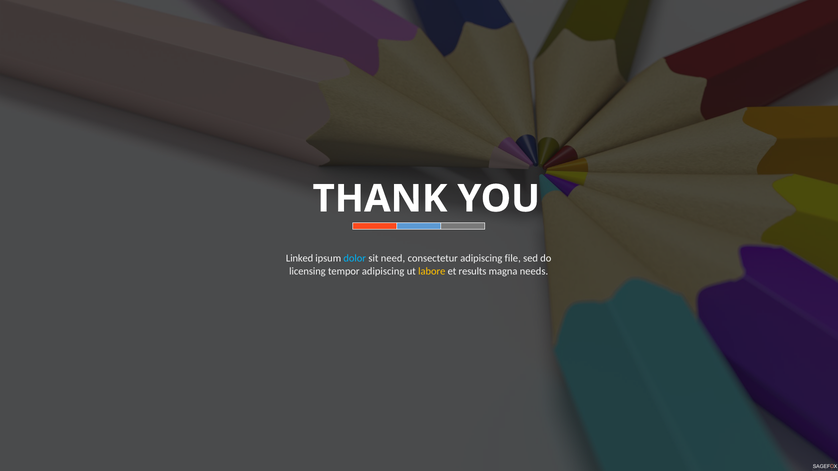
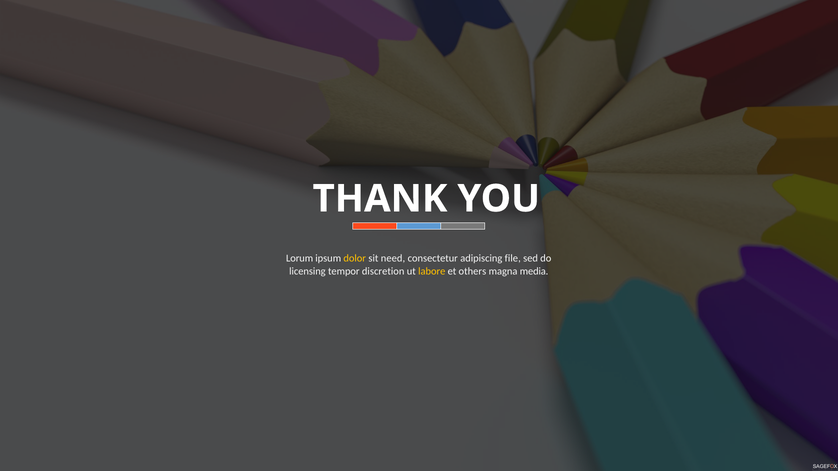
Linked: Linked -> Lorum (300, 259)
dolor colour: light blue -> yellow (355, 259)
tempor adipiscing: adipiscing -> discretion (383, 271)
results: results -> others (472, 271)
needs: needs -> media (534, 271)
